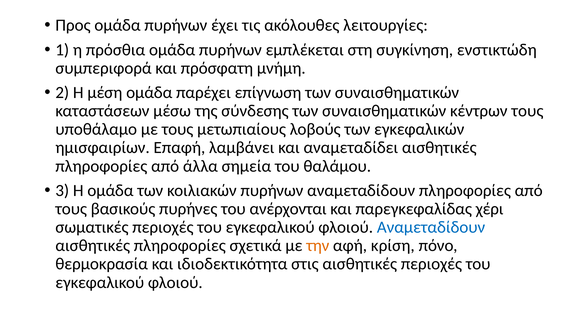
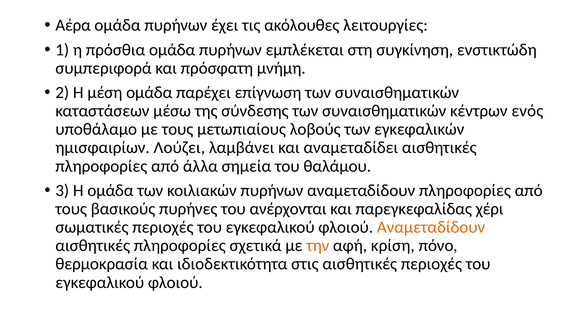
Προς: Προς -> Αέρα (73, 25)
κέντρων τους: τους -> ενός (527, 111)
Επαφή: Επαφή -> Λούζει (179, 148)
Αναμεταδίδουν colour: blue -> orange (431, 227)
